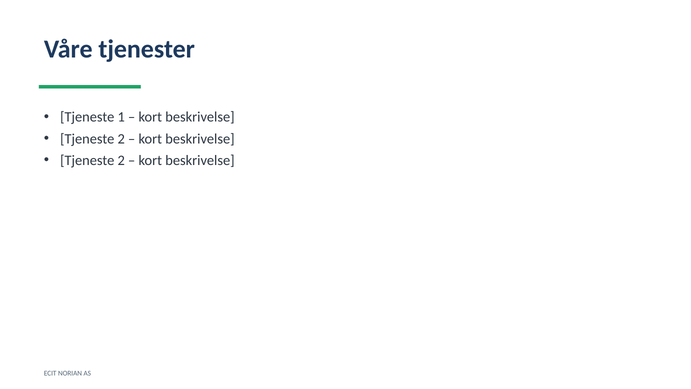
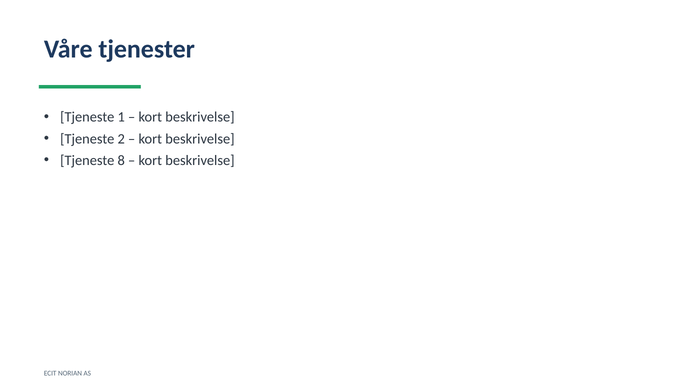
2: 2 -> 8 (121, 160)
